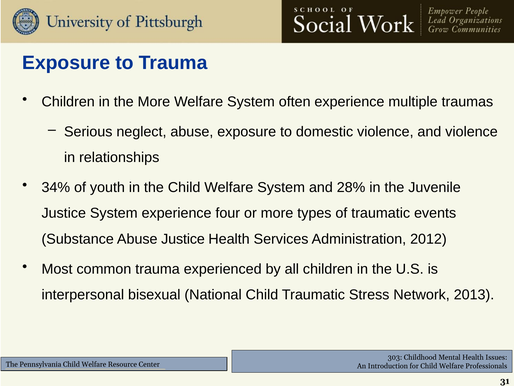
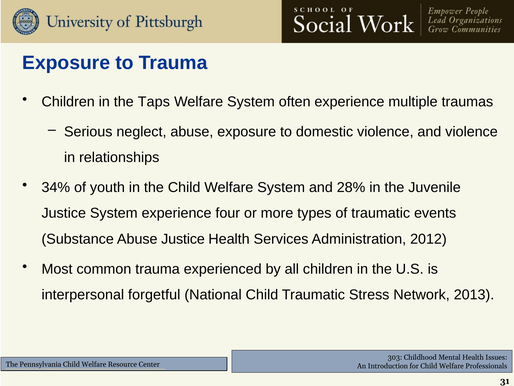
the More: More -> Taps (154, 102)
bisexual: bisexual -> forgetful (154, 294)
